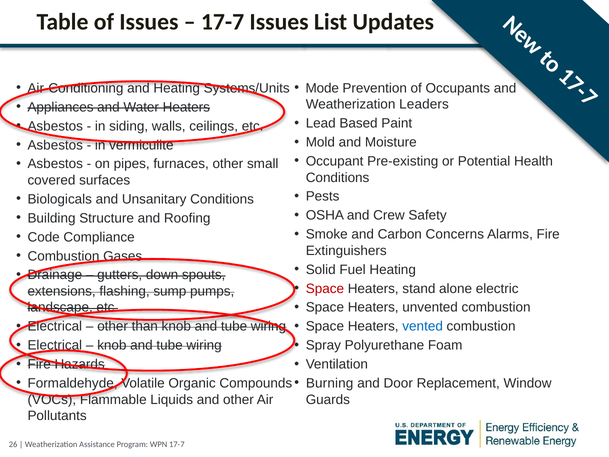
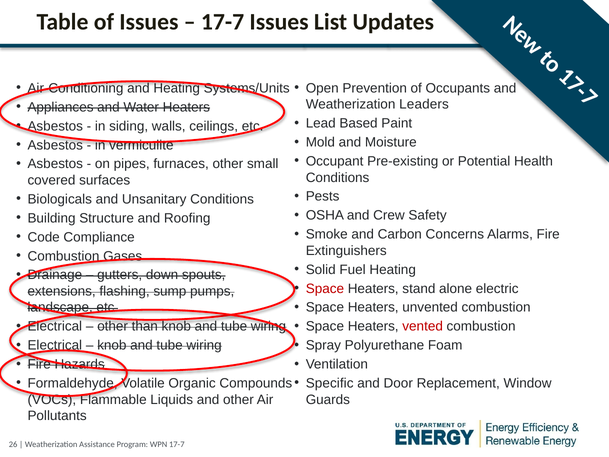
Mode: Mode -> Open (322, 88)
vented colour: blue -> red (423, 326)
Burning: Burning -> Specific (330, 383)
